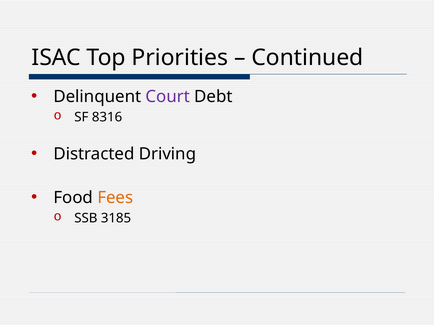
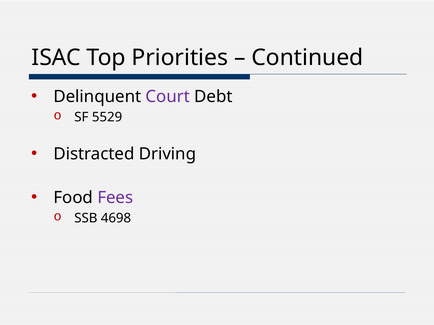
8316: 8316 -> 5529 (107, 117)
Fees colour: orange -> purple (115, 198)
3185: 3185 -> 4698 (116, 218)
